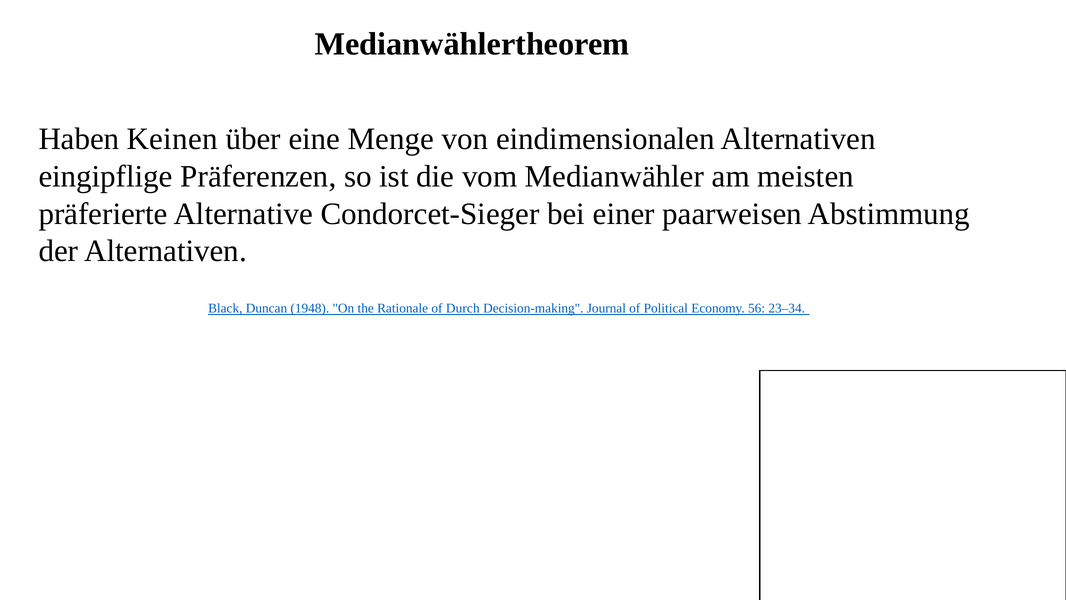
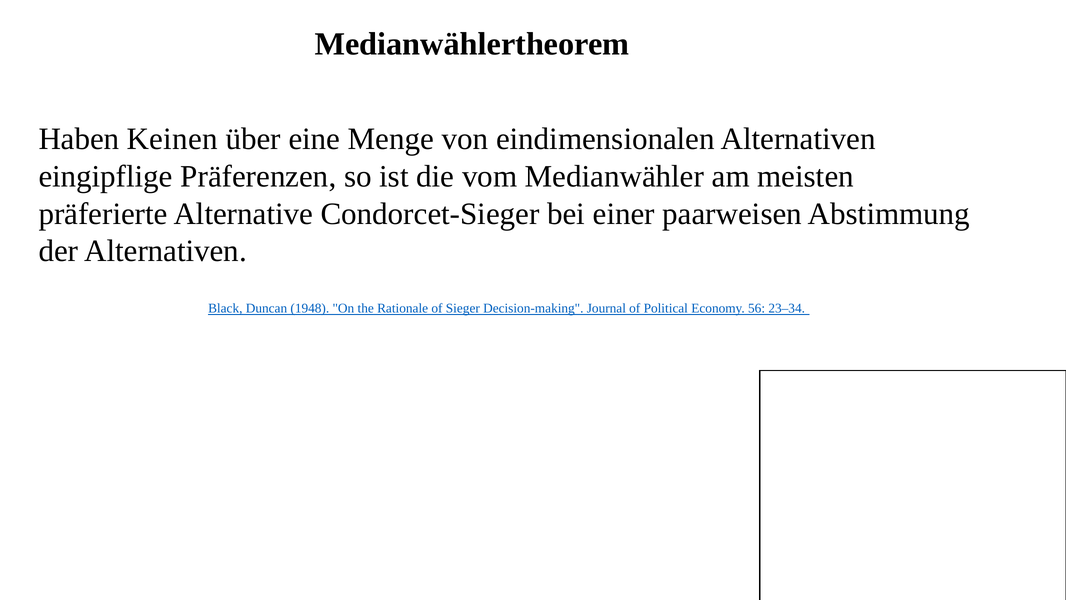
Durch: Durch -> Sieger (463, 308)
